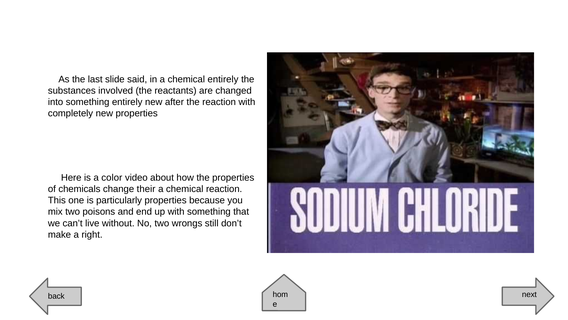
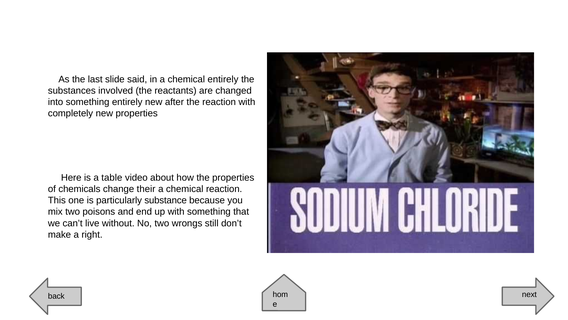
color: color -> table (112, 177)
particularly properties: properties -> substance (166, 200)
